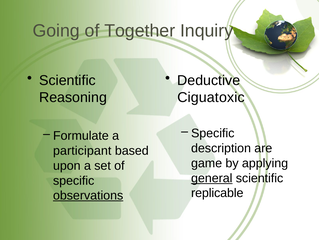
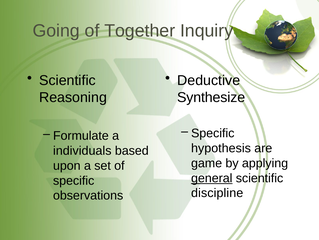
Ciguatoxic: Ciguatoxic -> Synthesize (211, 97)
description: description -> hypothesis (221, 148)
participant: participant -> individuals (82, 150)
replicable: replicable -> discipline (217, 193)
observations underline: present -> none (88, 195)
